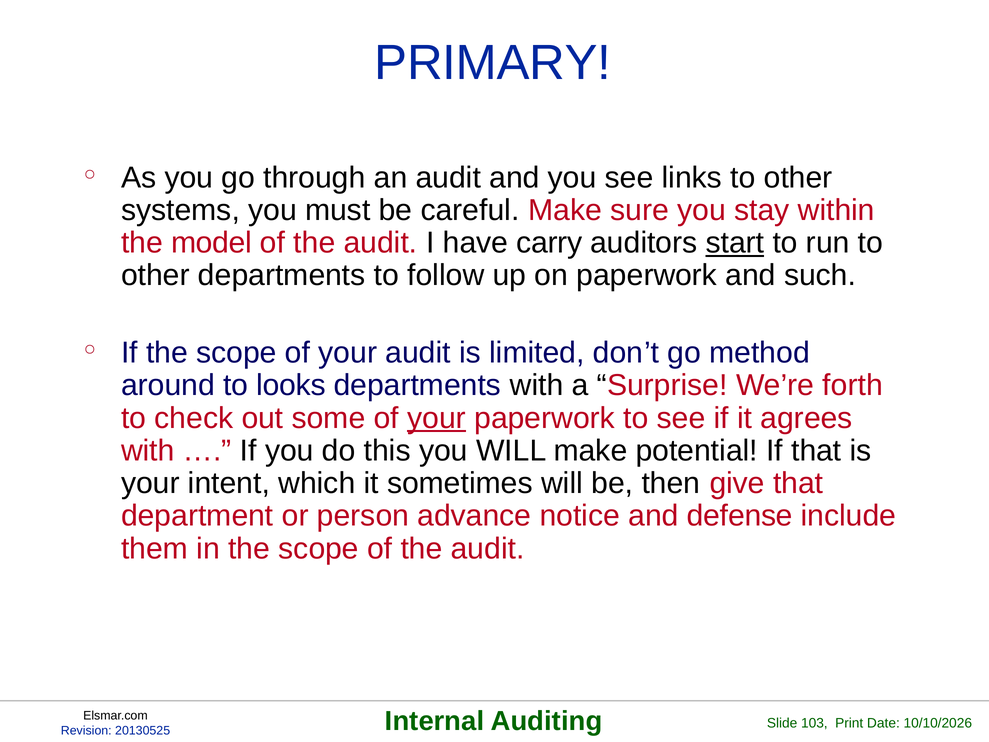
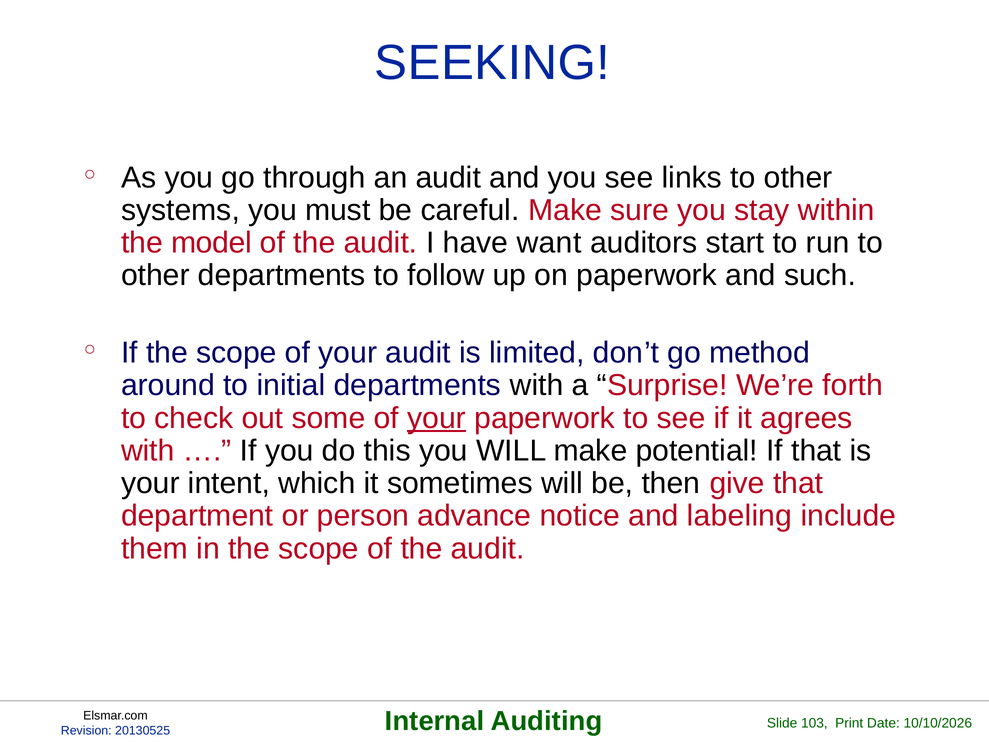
PRIMARY: PRIMARY -> SEEKING (492, 63)
carry: carry -> want (549, 243)
start underline: present -> none (735, 243)
looks: looks -> initial (291, 385)
defense: defense -> labeling (740, 516)
